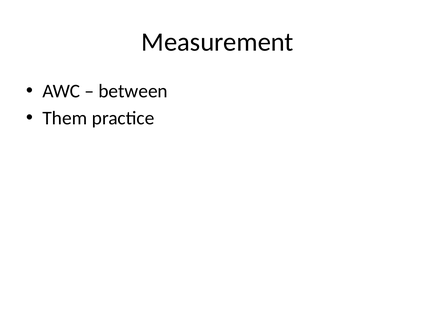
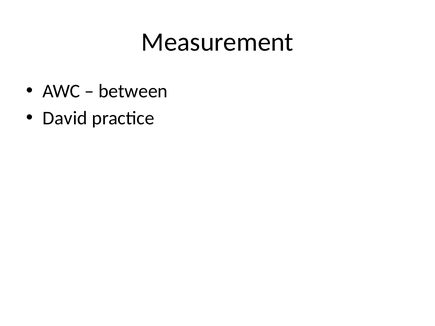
Them: Them -> David (65, 118)
